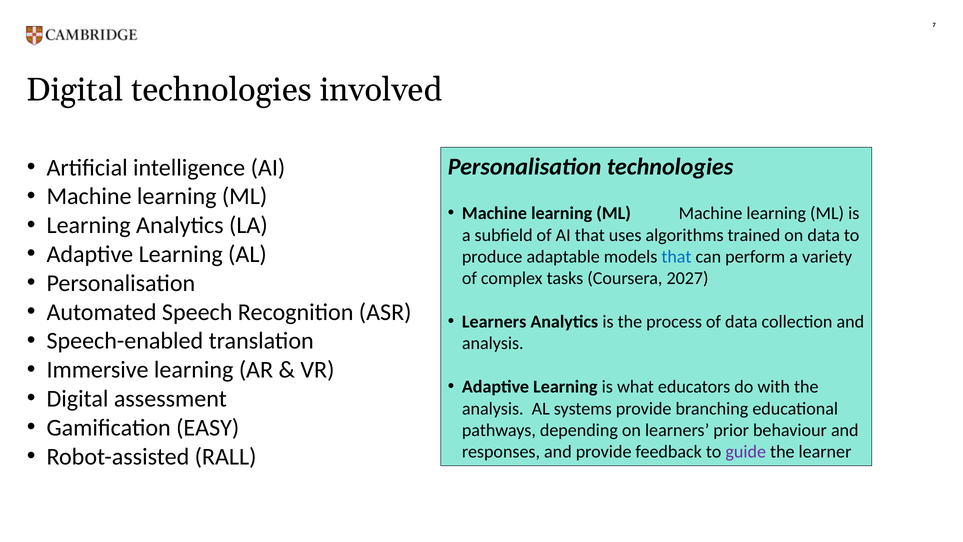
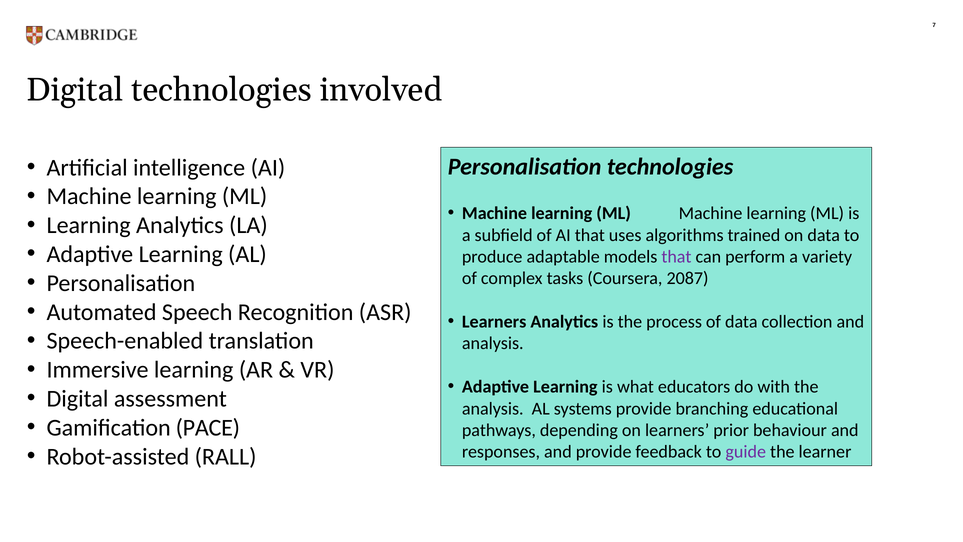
that colour: blue -> purple (676, 257)
2027: 2027 -> 2087 (688, 278)
EASY: EASY -> PACE (208, 428)
